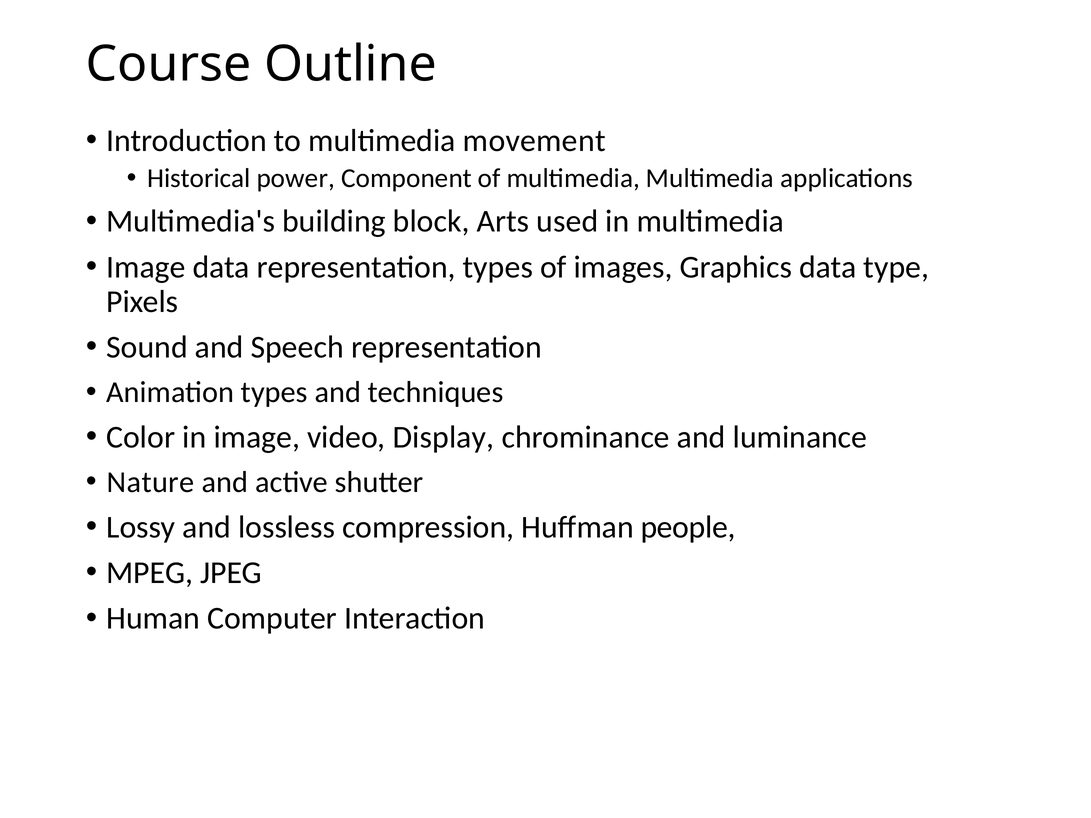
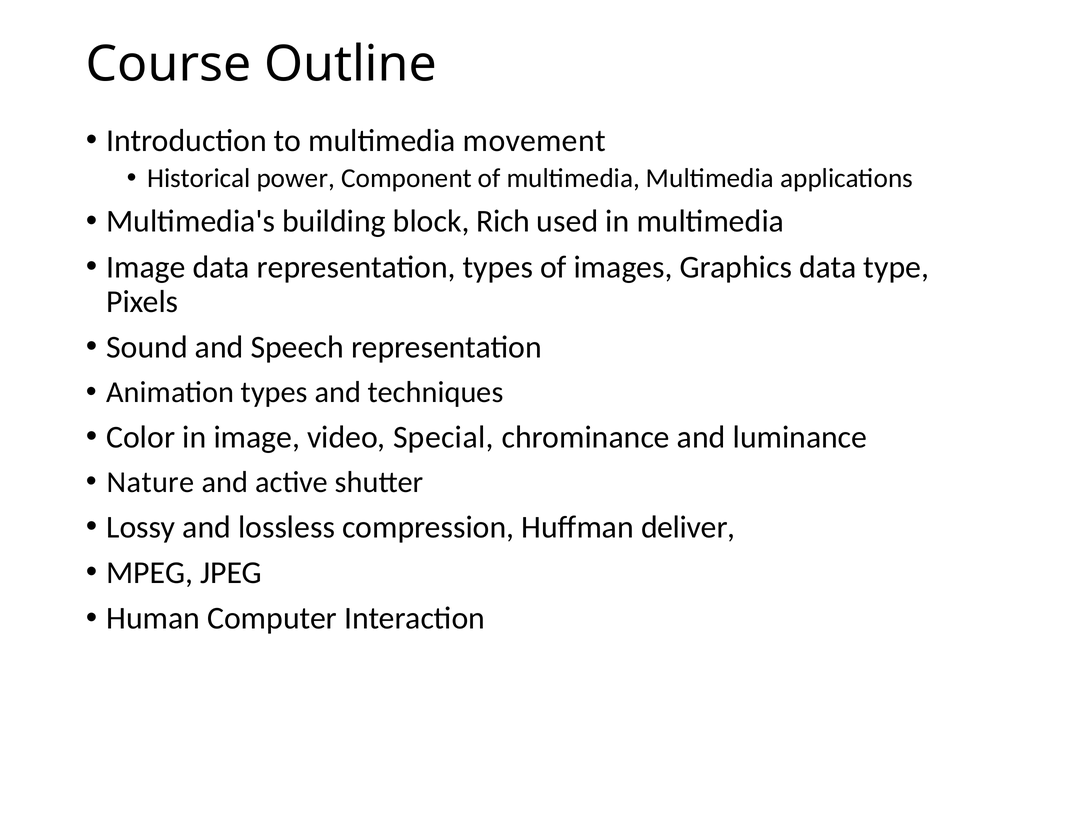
Arts: Arts -> Rich (503, 222)
Display: Display -> Special (443, 437)
people: people -> deliver (688, 527)
